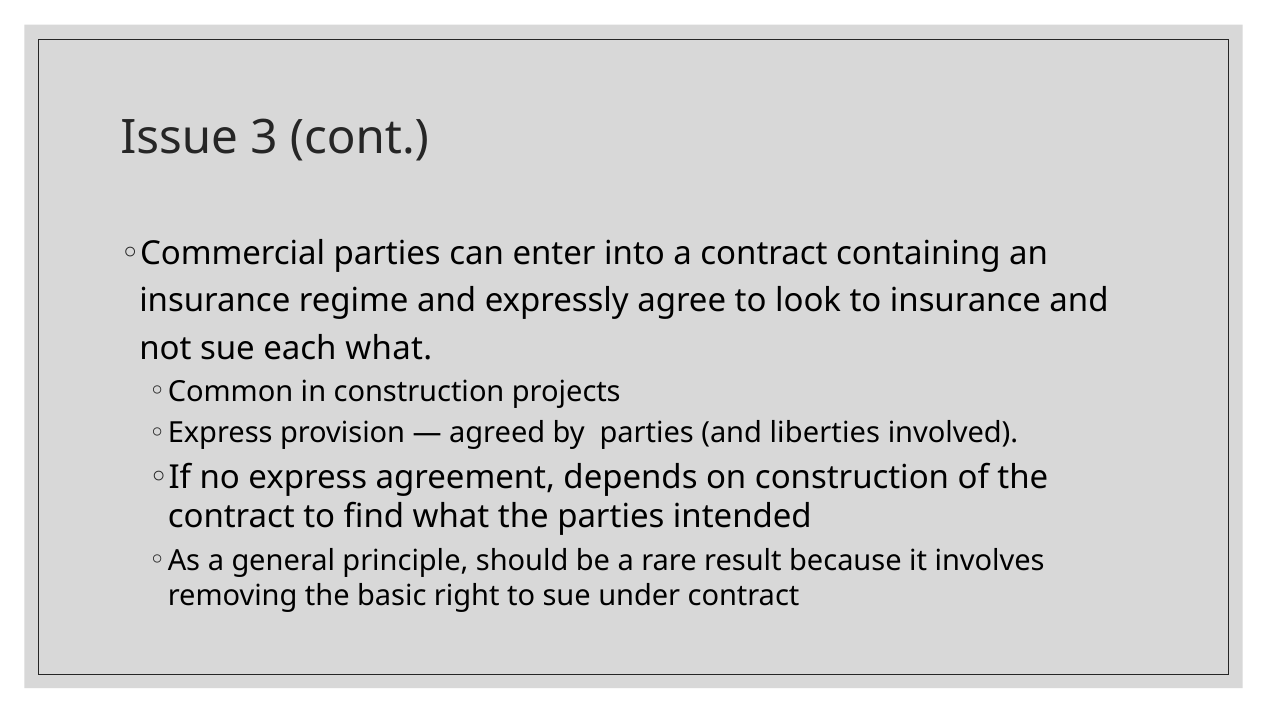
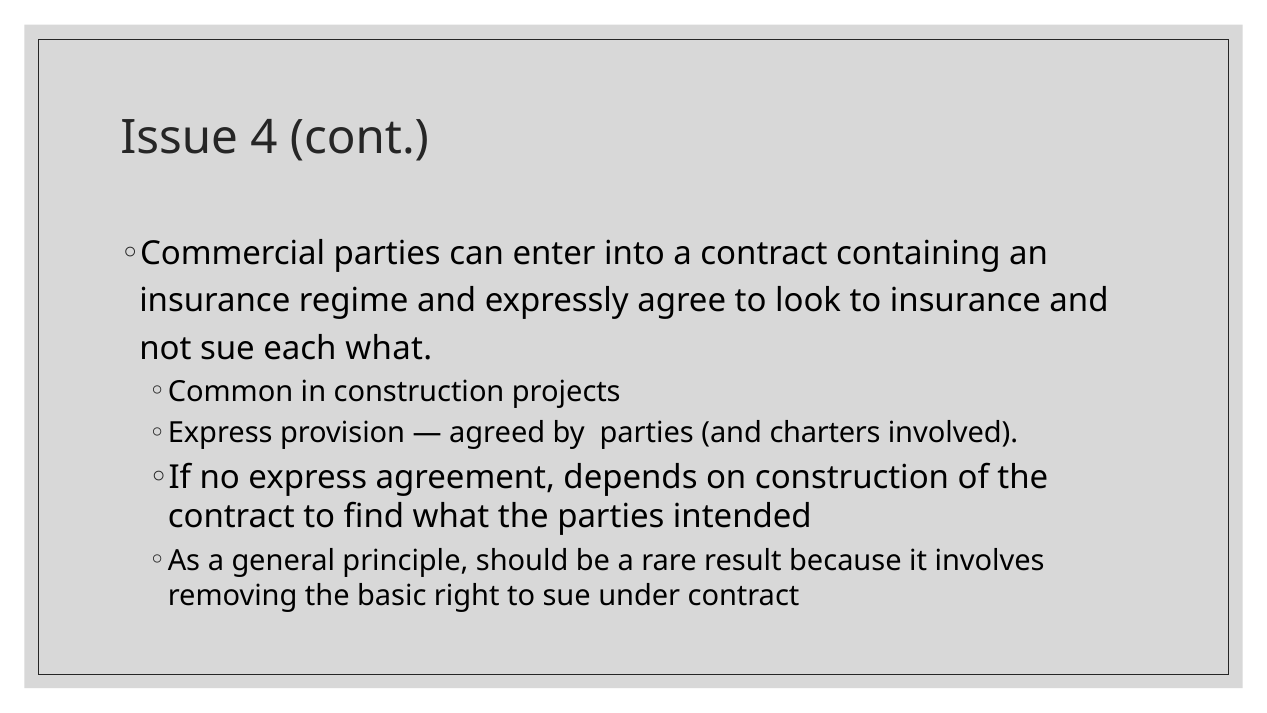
3: 3 -> 4 (264, 138)
liberties: liberties -> charters (825, 433)
